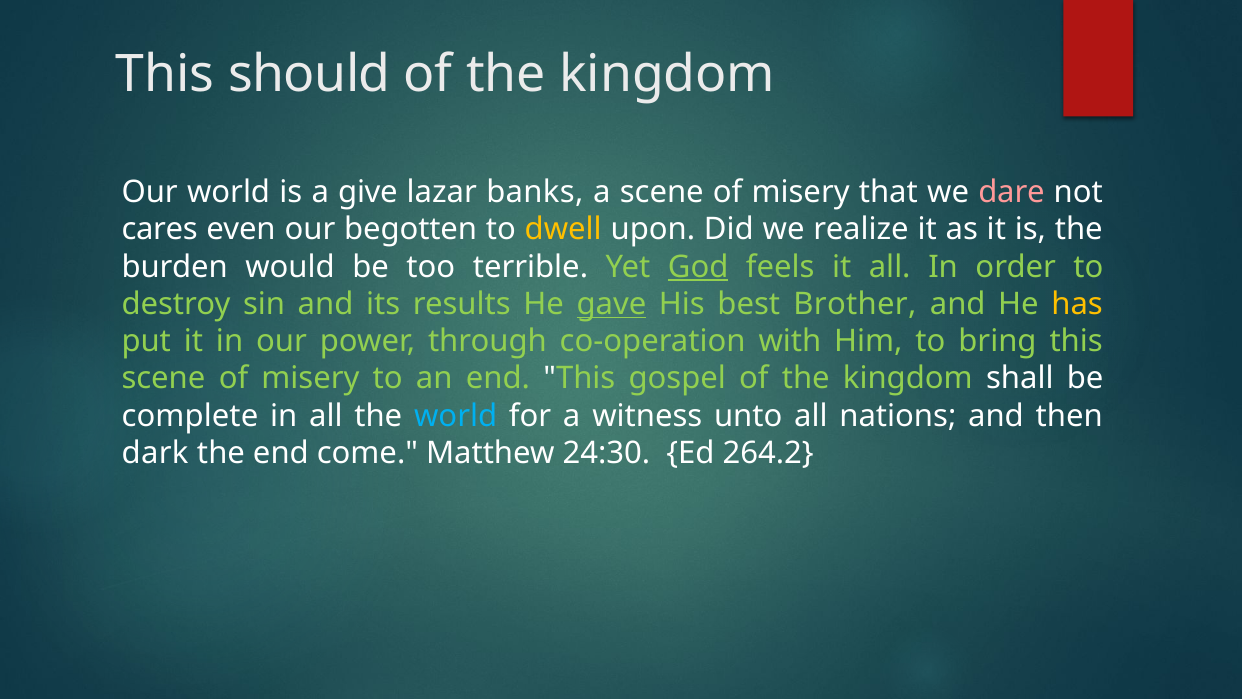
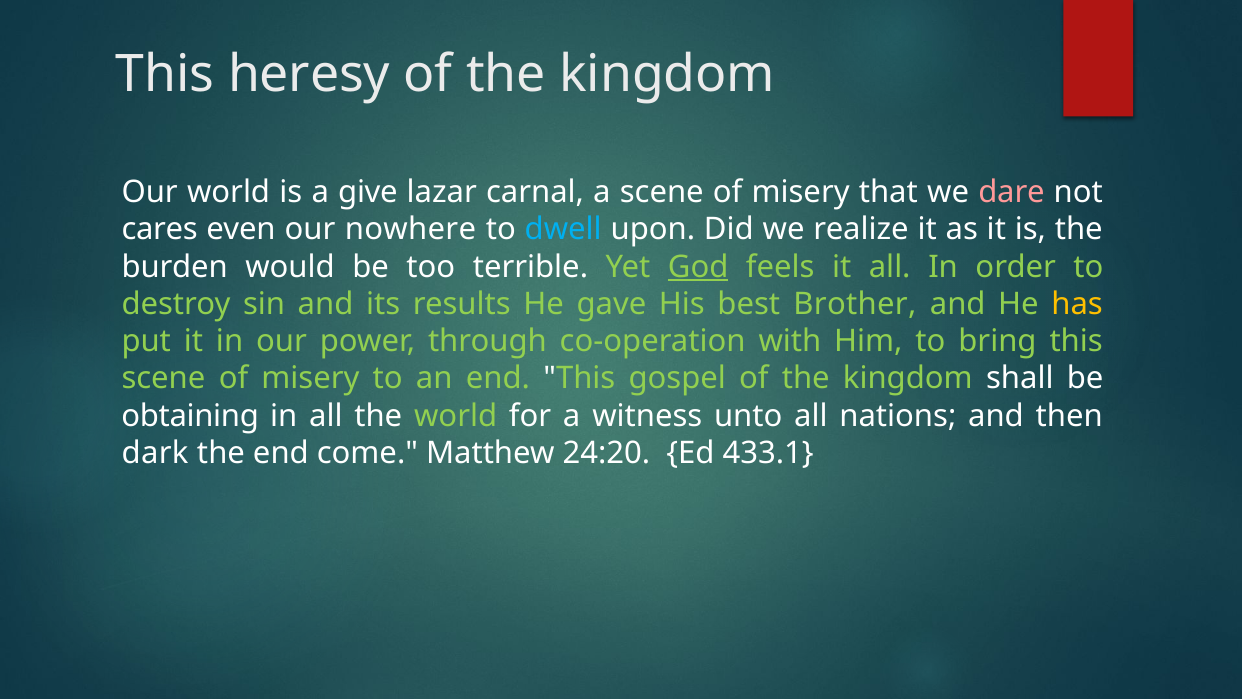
should: should -> heresy (309, 74)
banks: banks -> carnal (535, 192)
begotten: begotten -> nowhere (410, 229)
dwell colour: yellow -> light blue (563, 229)
gave underline: present -> none (611, 304)
complete: complete -> obtaining (190, 416)
world colour: light blue -> light green (456, 416)
24:30: 24:30 -> 24:20 (606, 453)
264.2: 264.2 -> 433.1 (768, 453)
